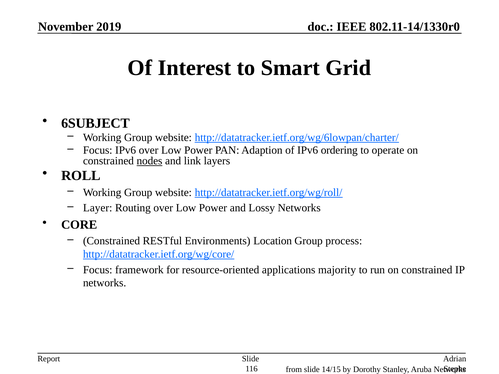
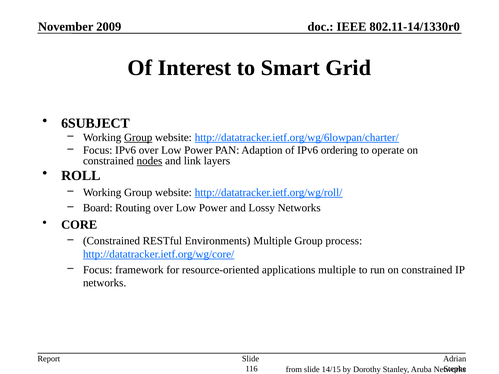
2019: 2019 -> 2009 (109, 27)
Group underline: none -> present (138, 138)
Layer: Layer -> Board (98, 208)
Environments Location: Location -> Multiple (273, 241)
applications majority: majority -> multiple (337, 270)
